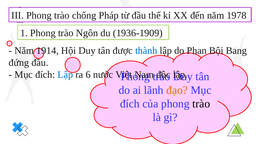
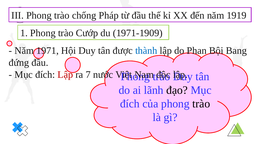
1978: 1978 -> 1919 (237, 15)
Ngôn: Ngôn -> Cướp (87, 33)
1936-1909: 1936-1909 -> 1971-1909 (138, 33)
1914: 1914 -> 1971 (48, 51)
Lập colour: blue -> red (65, 75)
6: 6 -> 7 (88, 75)
đạo colour: orange -> black (177, 90)
